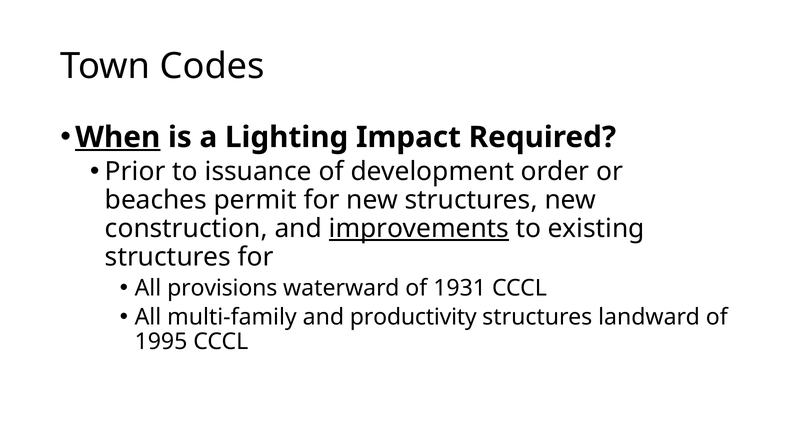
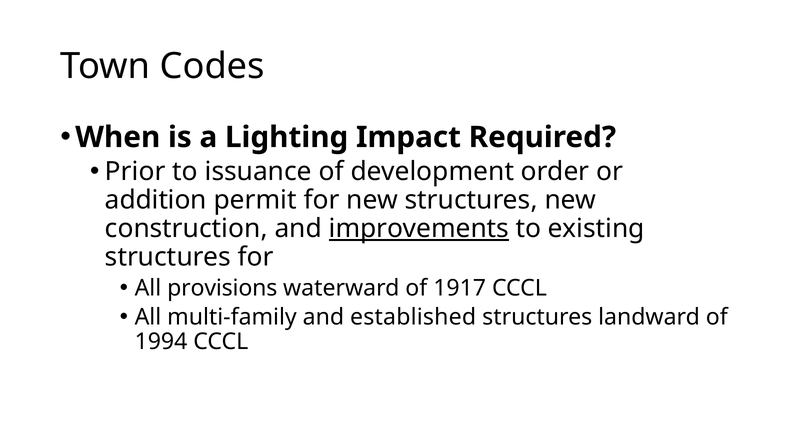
When underline: present -> none (118, 137)
beaches: beaches -> addition (156, 200)
1931: 1931 -> 1917 (460, 288)
productivity: productivity -> established (413, 317)
1995: 1995 -> 1994 (161, 342)
